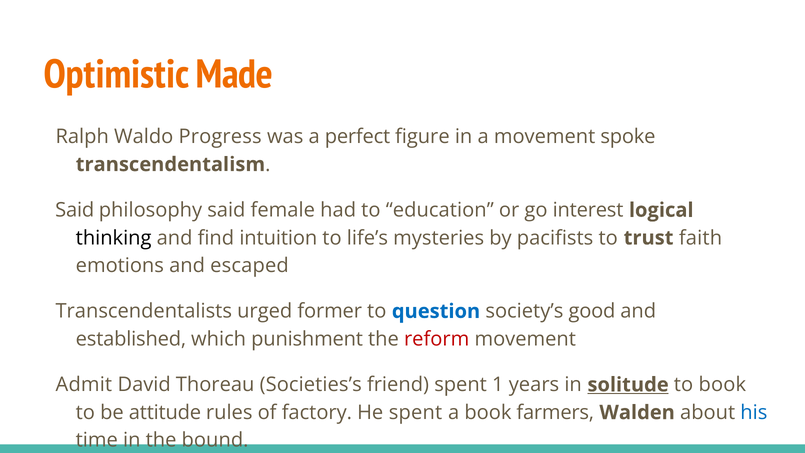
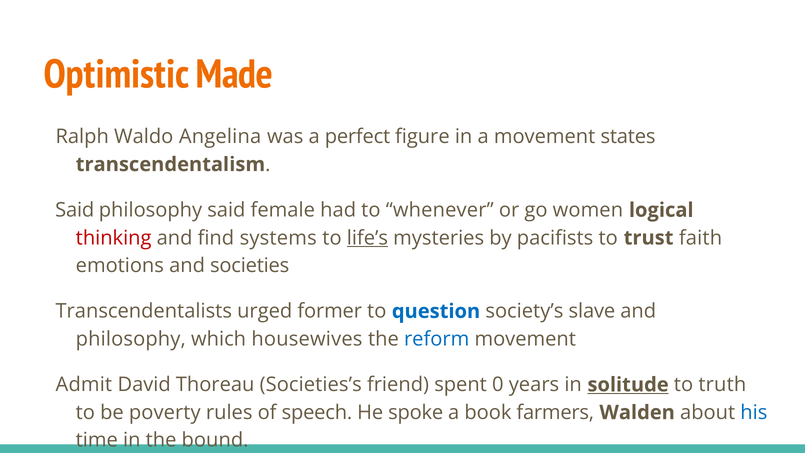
Progress: Progress -> Angelina (220, 137)
spoke: spoke -> states (628, 137)
education: education -> whenever (440, 210)
interest: interest -> women (588, 210)
thinking colour: black -> red (114, 238)
intuition: intuition -> systems (278, 238)
life’s underline: none -> present (367, 238)
escaped: escaped -> societies (250, 266)
good: good -> slave (592, 311)
established: established -> philosophy (131, 339)
punishment: punishment -> housewives (307, 339)
reform colour: red -> blue (437, 339)
1: 1 -> 0 (498, 385)
to book: book -> truth (722, 385)
attitude: attitude -> poverty (165, 412)
factory: factory -> speech (317, 412)
He spent: spent -> spoke (416, 412)
